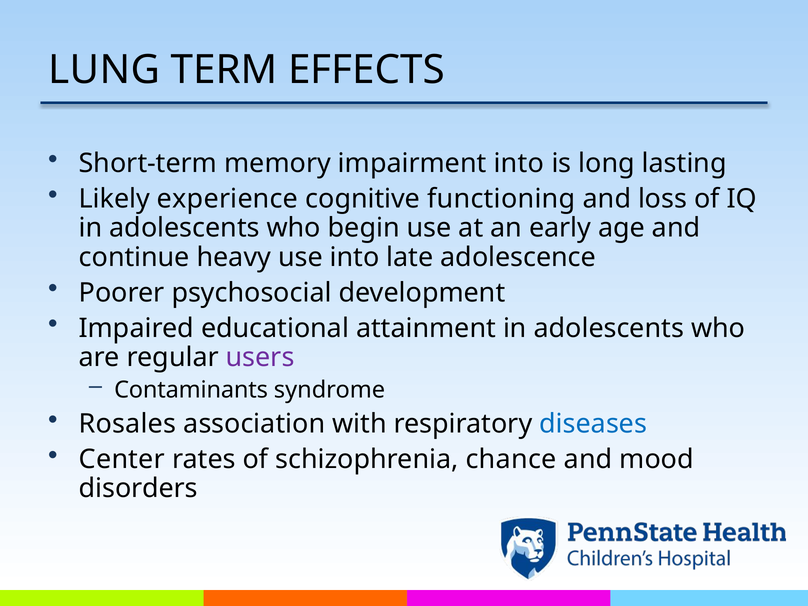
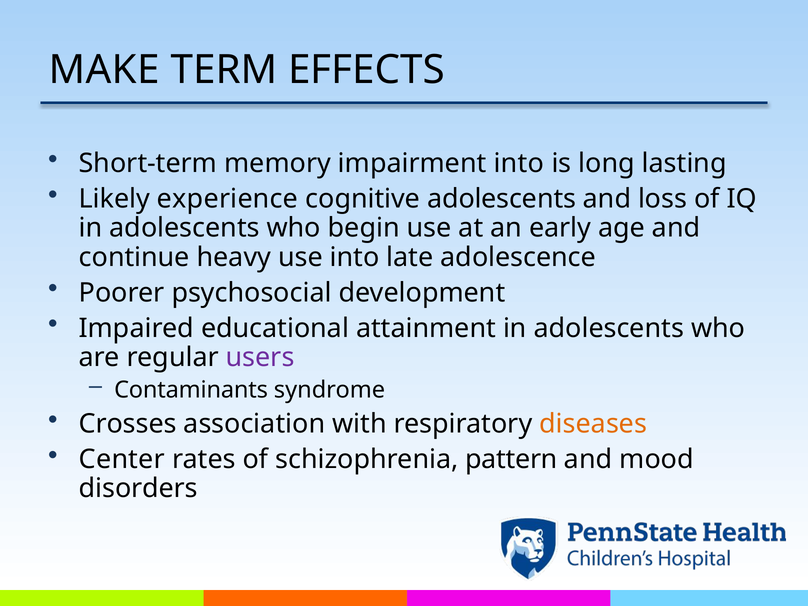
LUNG: LUNG -> MAKE (104, 70)
cognitive functioning: functioning -> adolescents (502, 199)
Rosales: Rosales -> Crosses (128, 424)
diseases colour: blue -> orange (593, 424)
chance: chance -> pattern (511, 459)
